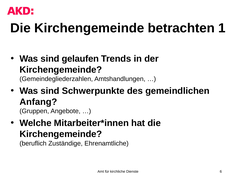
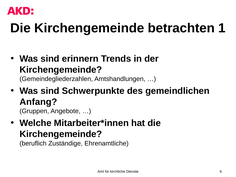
gelaufen: gelaufen -> erinnern (80, 59)
